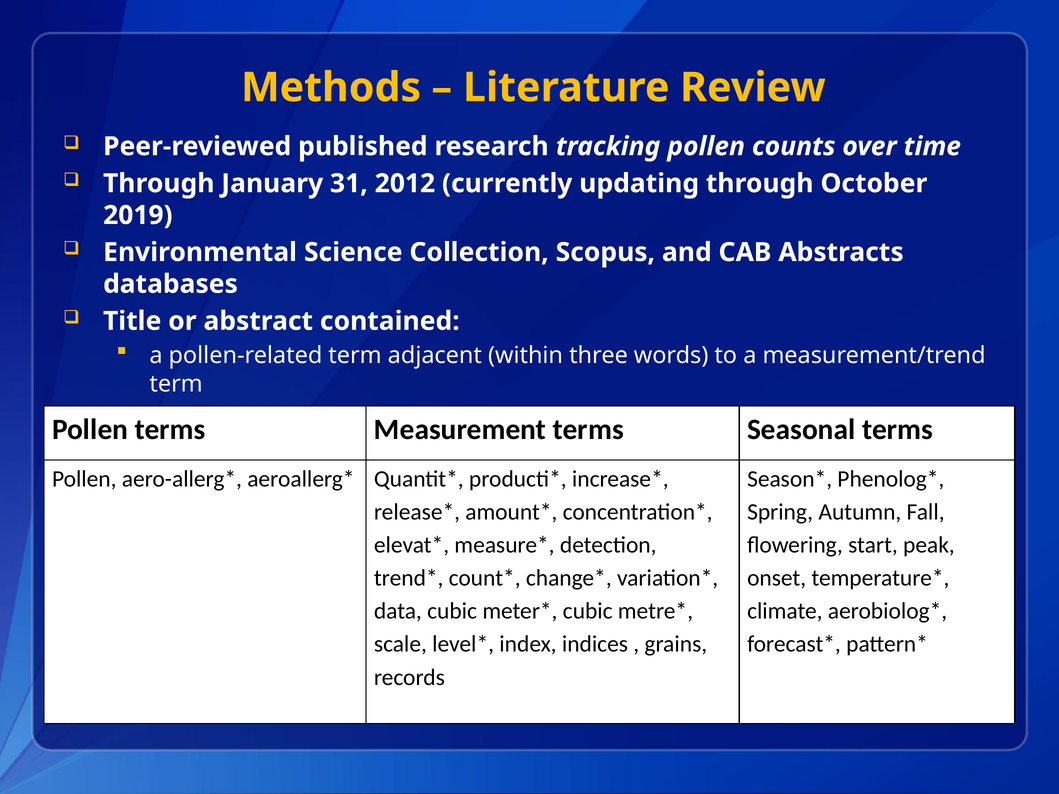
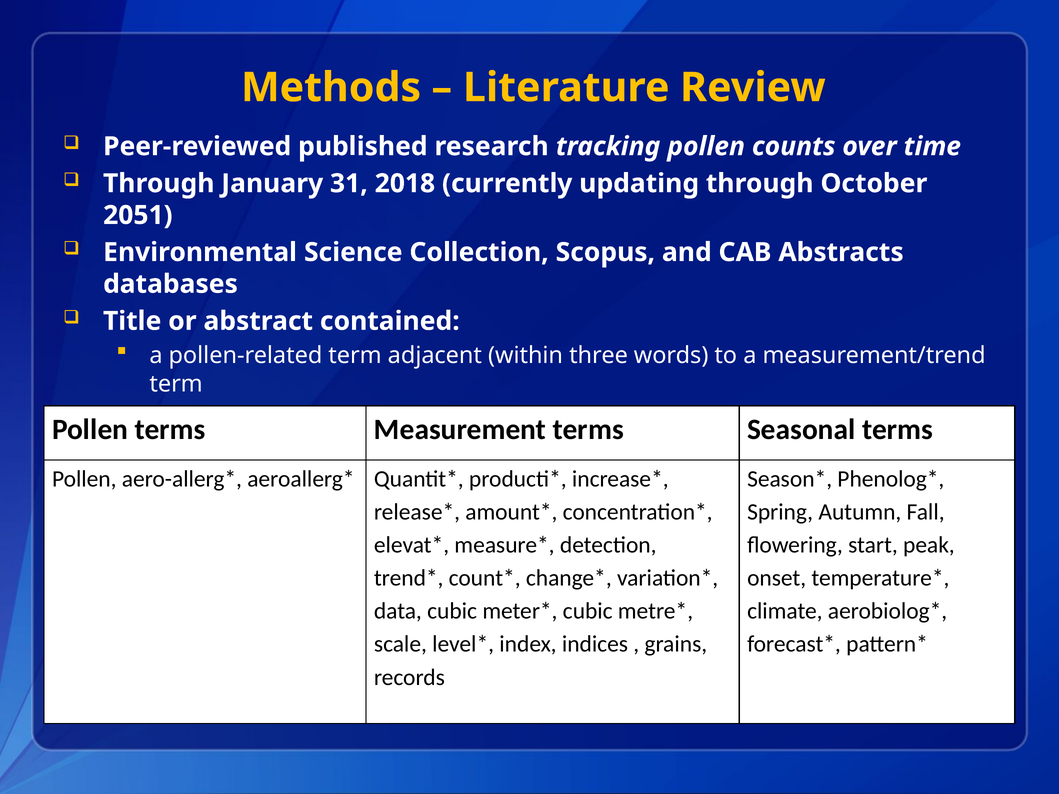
2012: 2012 -> 2018 (405, 184)
2019: 2019 -> 2051 (138, 215)
